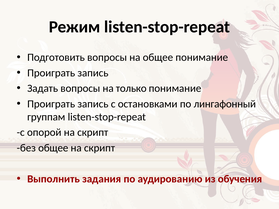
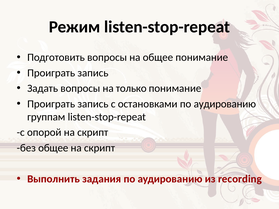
остановками по лингафонный: лингафонный -> аудированию (225, 104)
обучения: обучения -> recording (240, 179)
